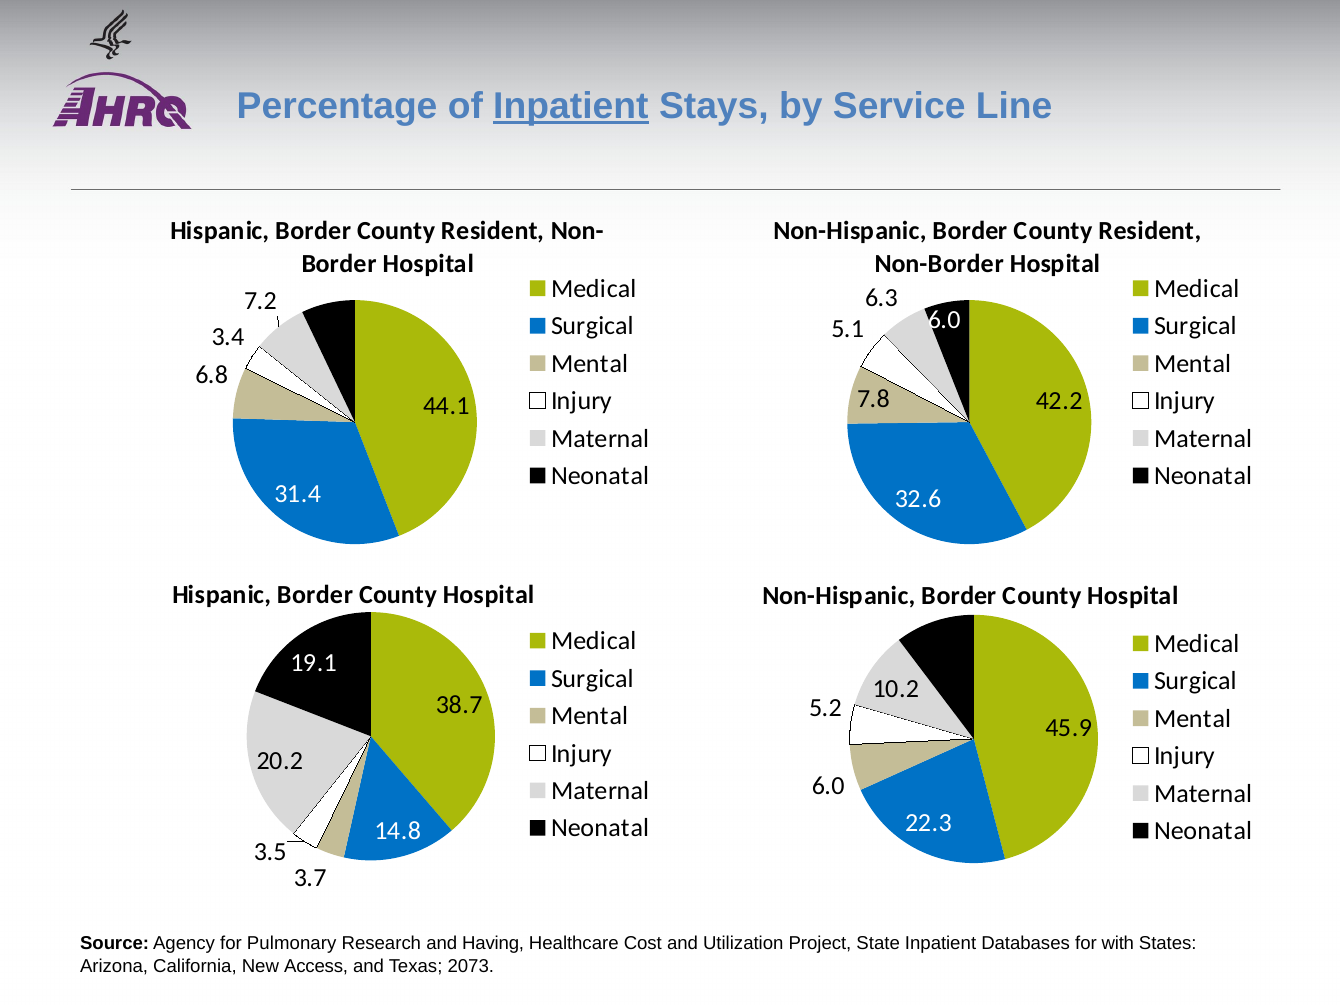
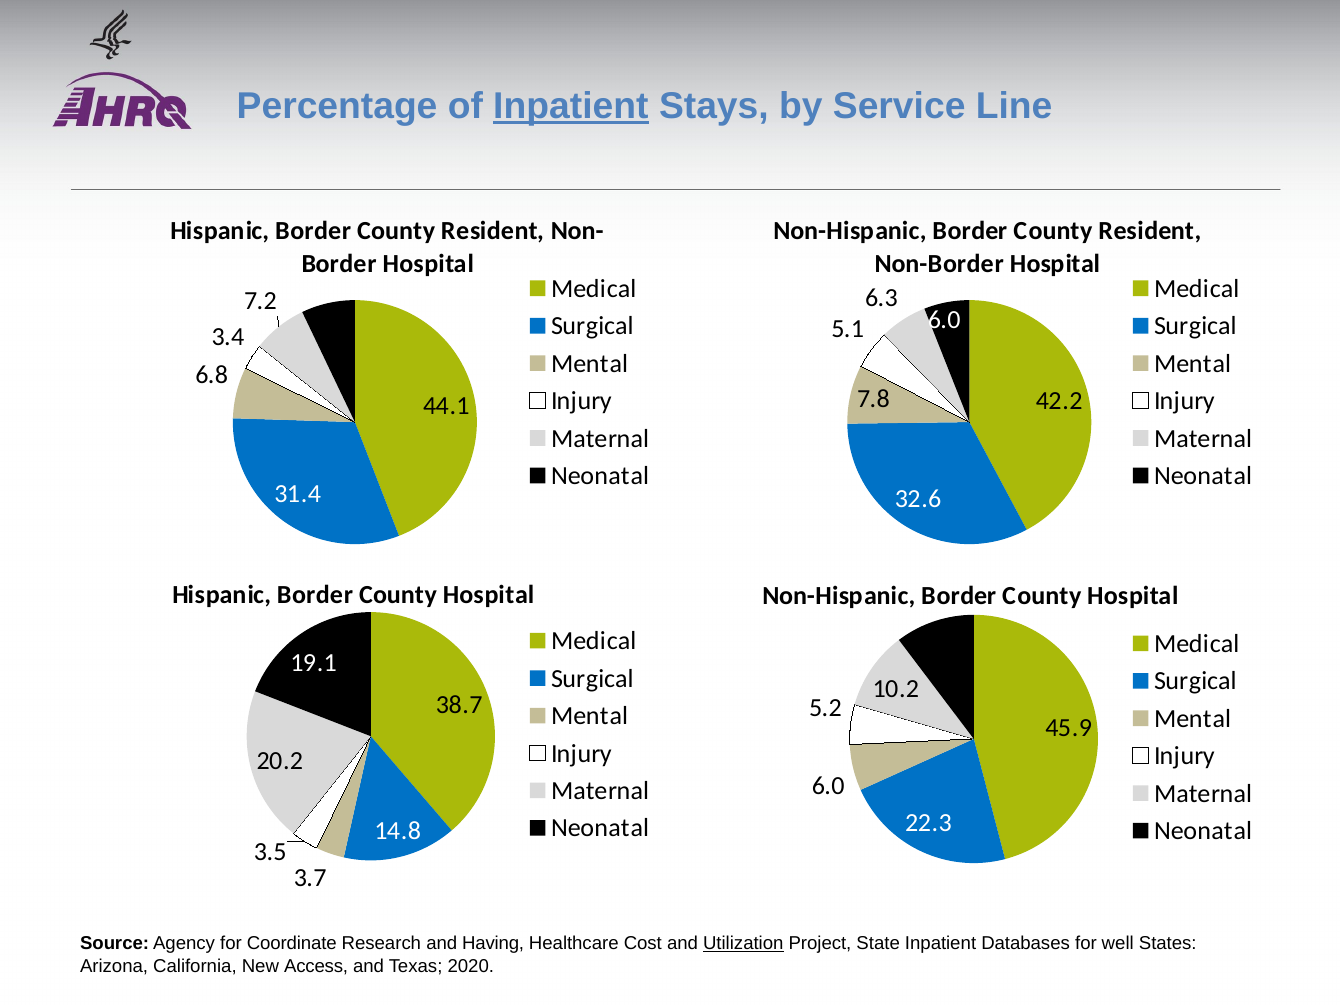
Pulmonary: Pulmonary -> Coordinate (292, 944)
Utilization underline: none -> present (743, 944)
with: with -> well (1118, 944)
2073: 2073 -> 2020 (471, 966)
